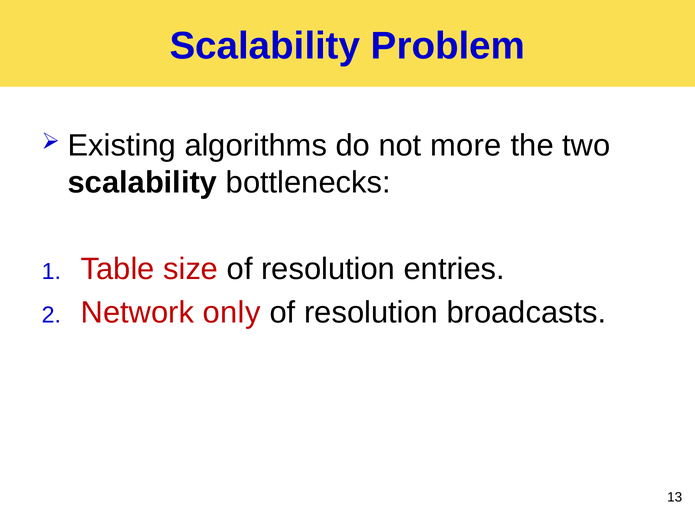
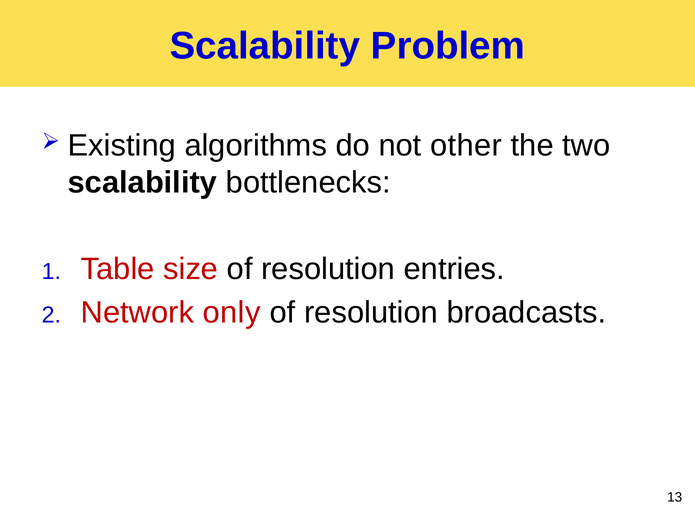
more: more -> other (466, 146)
